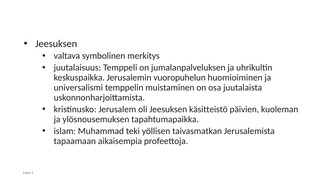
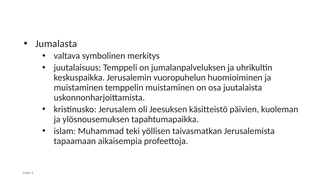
Jeesuksen: Jeesuksen -> Jumalasta (56, 44)
universalismi: universalismi -> muistaminen (78, 87)
